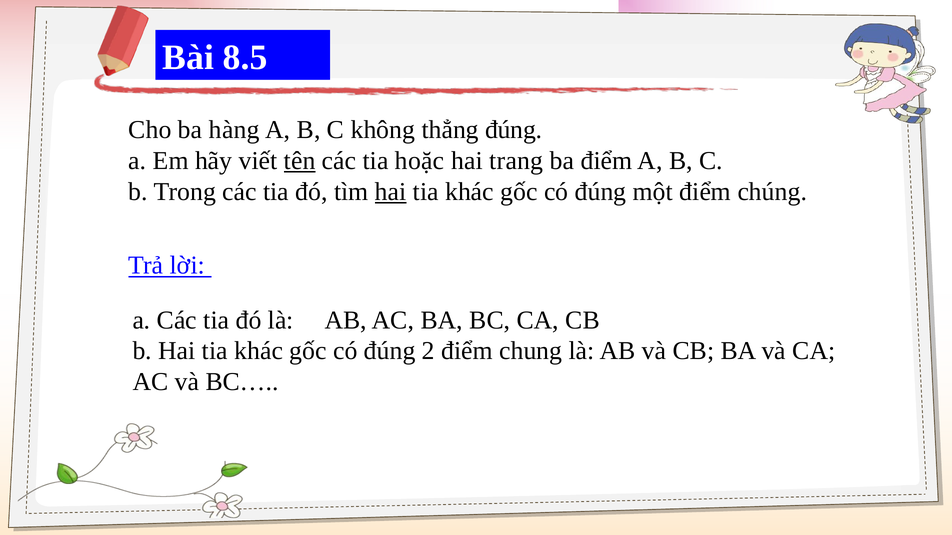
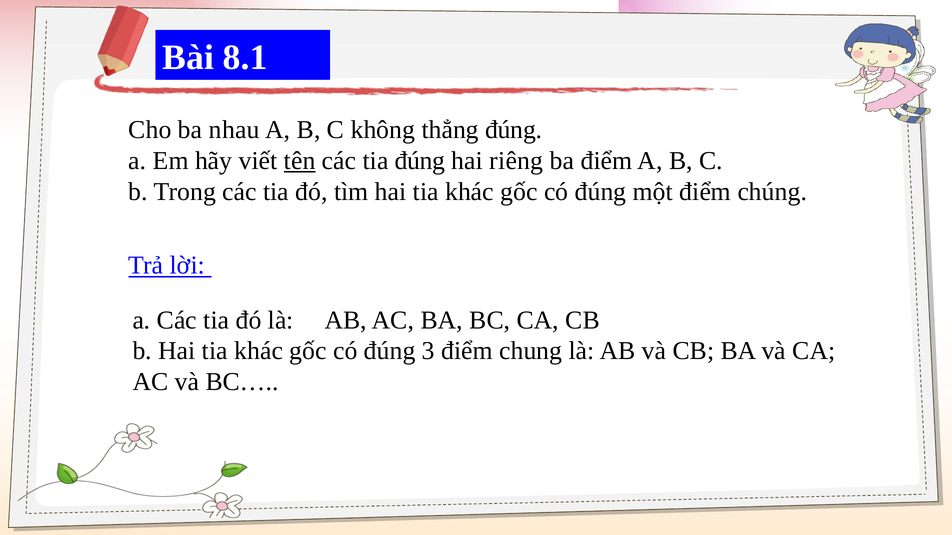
8.5: 8.5 -> 8.1 (245, 57)
hàng: hàng -> nhau (234, 130)
tia hoặc: hoặc -> đúng (420, 161)
trang: trang -> riêng (516, 161)
hai underline: present -> none (391, 192)
2: 2 -> 3 (428, 351)
